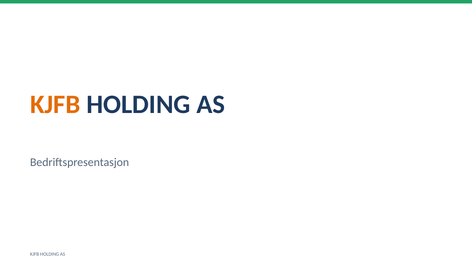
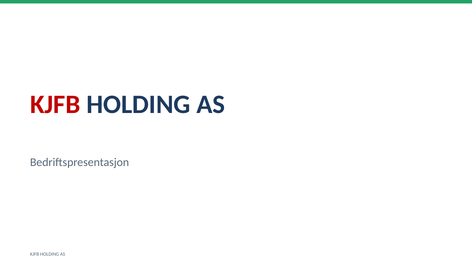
KJFB colour: orange -> red (55, 105)
